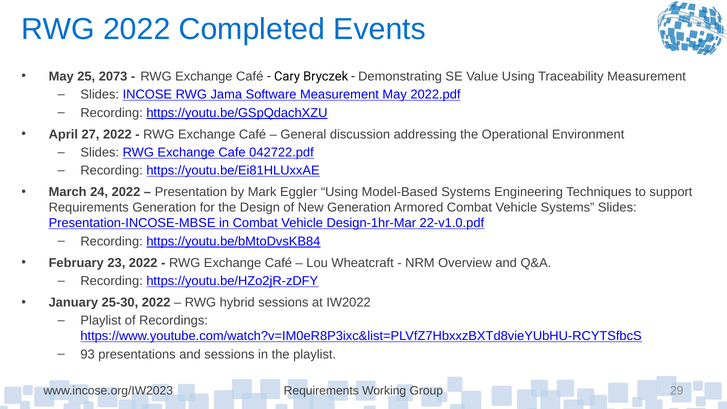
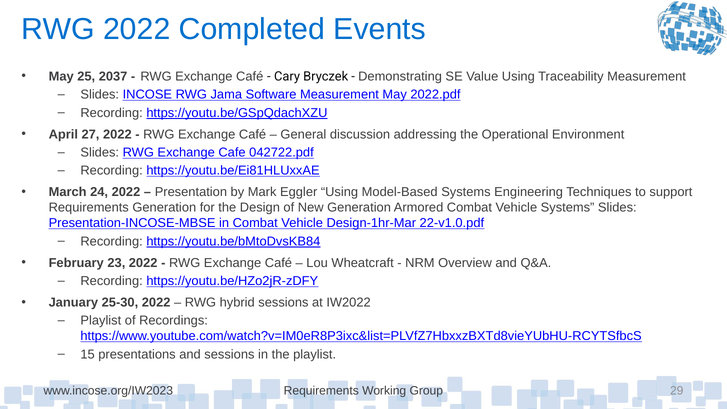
2073: 2073 -> 2037 (113, 76)
93: 93 -> 15 (88, 354)
